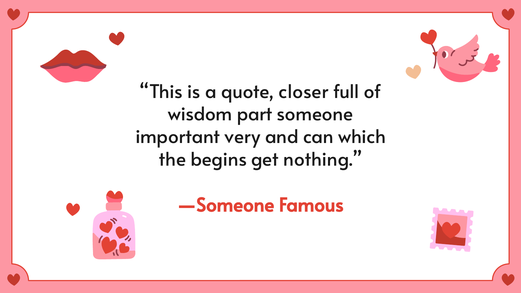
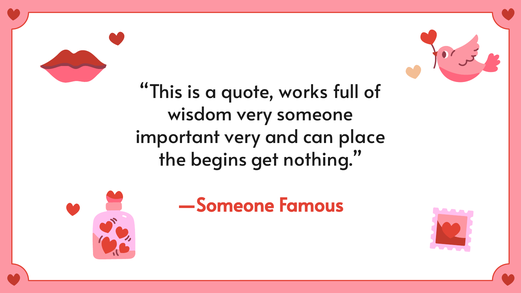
closer: closer -> works (303, 92)
wisdom part: part -> very (255, 114)
which: which -> place (362, 137)
